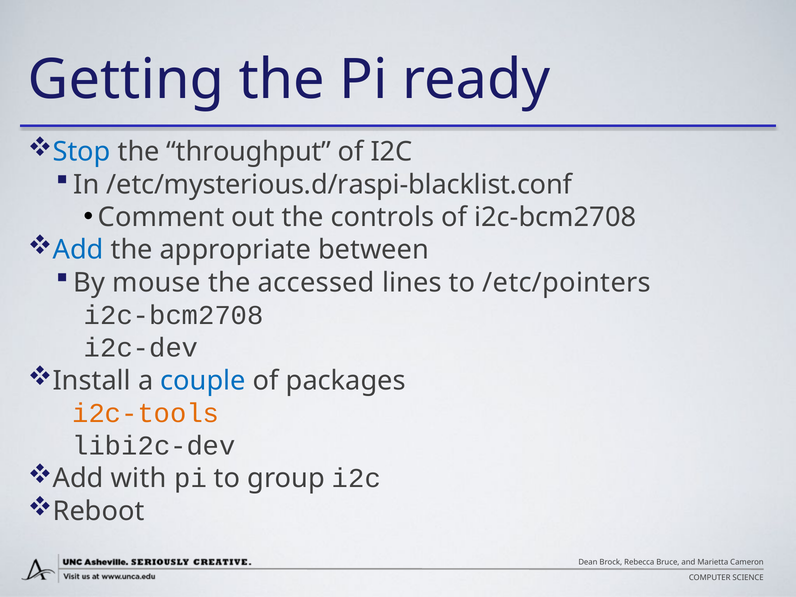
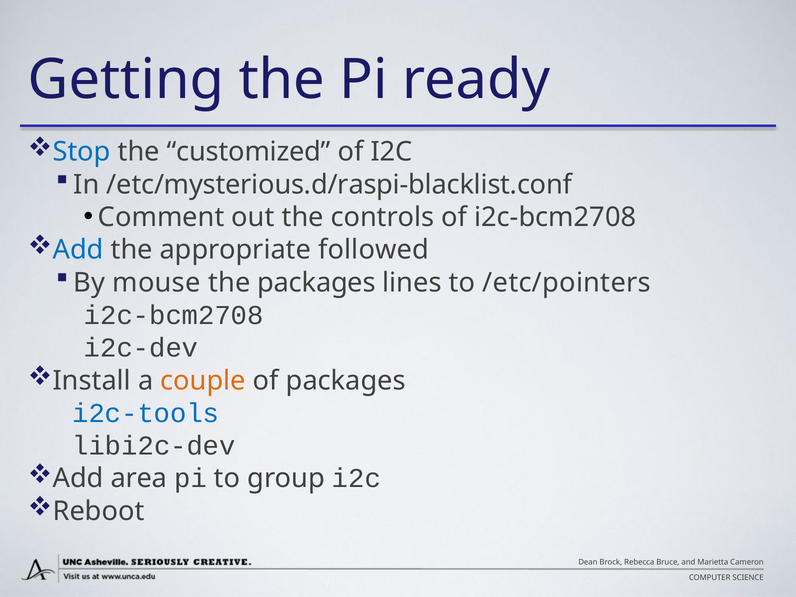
throughput: throughput -> customized (249, 152)
between: between -> followed (373, 250)
the accessed: accessed -> packages (317, 283)
couple colour: blue -> orange (203, 381)
i2c-tools colour: orange -> blue (146, 413)
with: with -> area (139, 478)
